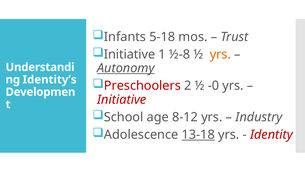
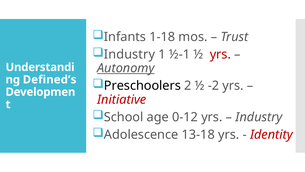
5-18: 5-18 -> 1-18 (162, 37)
Initiative: Initiative -> Industry (129, 54)
½-8: ½-8 -> ½-1 (180, 54)
yrs colour: orange -> red (220, 54)
Identity’s: Identity’s -> Defined’s (50, 79)
Preschoolers colour: red -> black (142, 86)
-0: -0 -> -2 (213, 86)
8-12: 8-12 -> 0-12 (185, 117)
13-18 underline: present -> none (198, 134)
